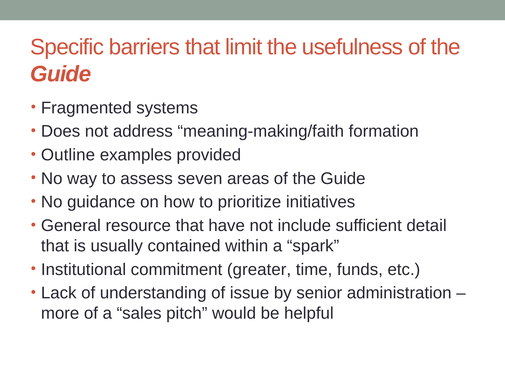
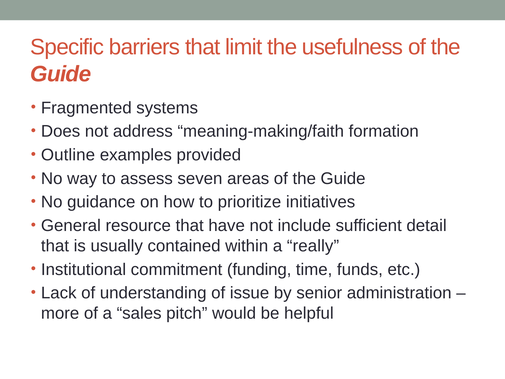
spark: spark -> really (313, 246)
greater: greater -> funding (259, 269)
